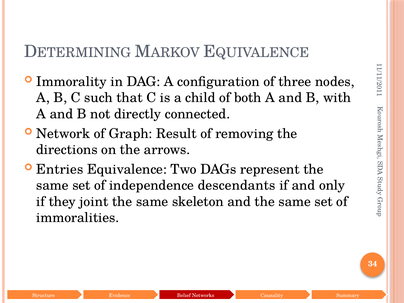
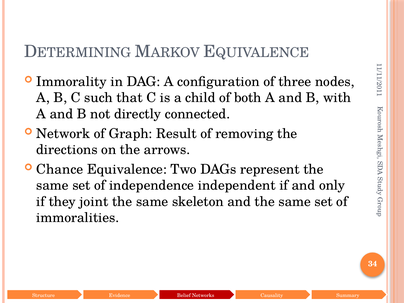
Entries: Entries -> Chance (60, 169)
descendants: descendants -> independent (237, 185)
